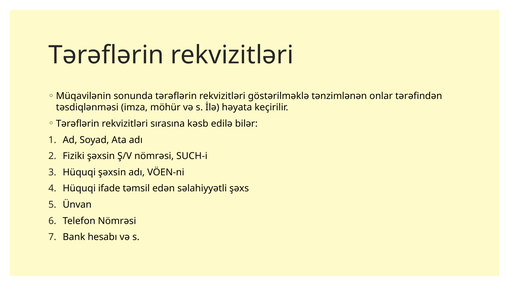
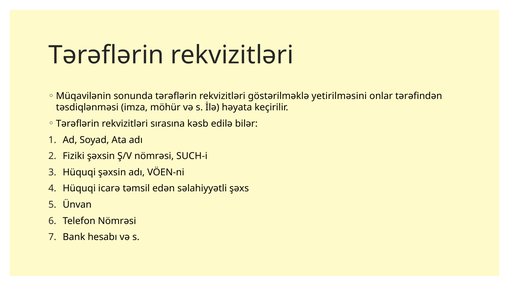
tənzimlənən: tənzimlənən -> yetirilməsini (339, 96)
ifade: ifade -> icarə (109, 189)
